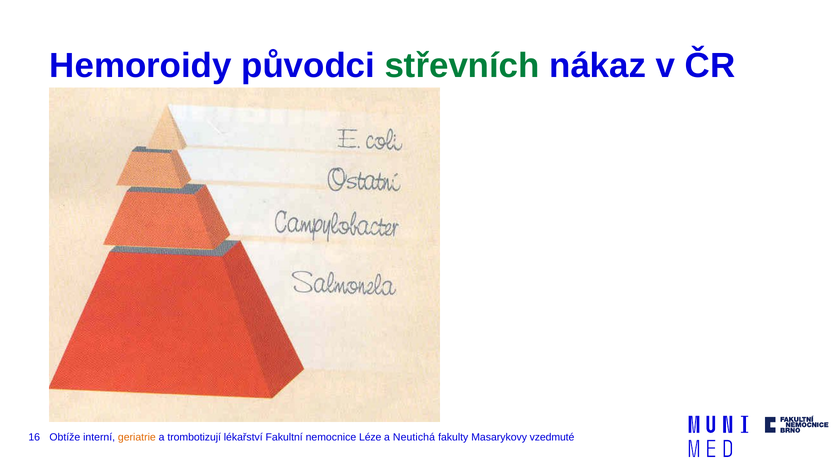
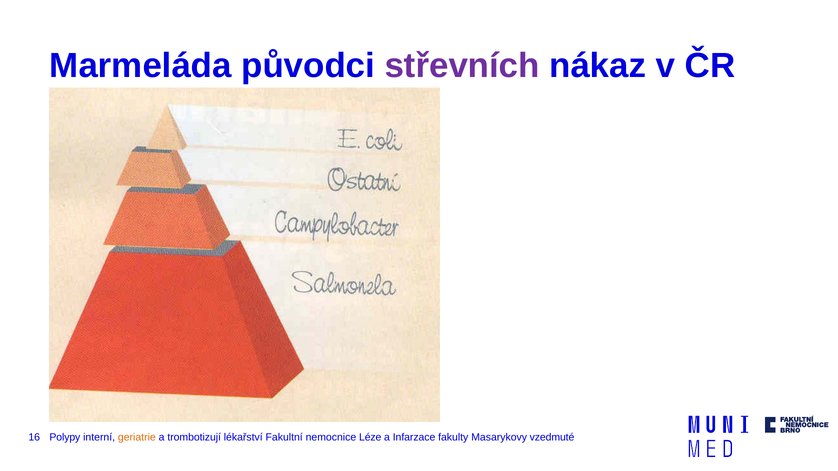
Hemoroidy: Hemoroidy -> Marmeláda (141, 66)
střevních colour: green -> purple (462, 66)
Obtíže: Obtíže -> Polypy (65, 437)
Neutichá: Neutichá -> Infarzace (414, 437)
